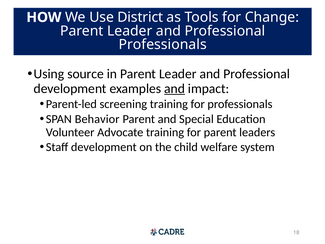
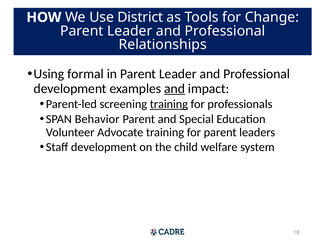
Professionals: Professionals -> Relationships (163, 45)
source: source -> formal (86, 74)
training underline: none -> present (169, 104)
